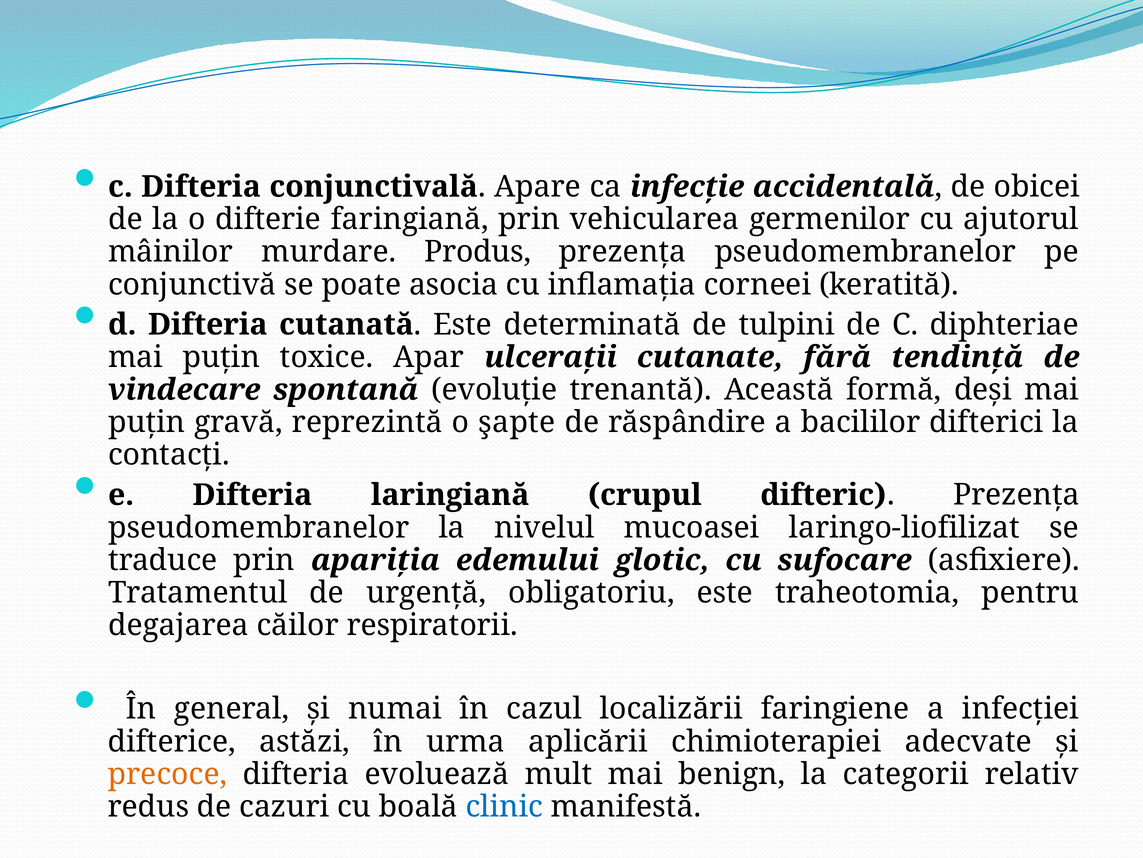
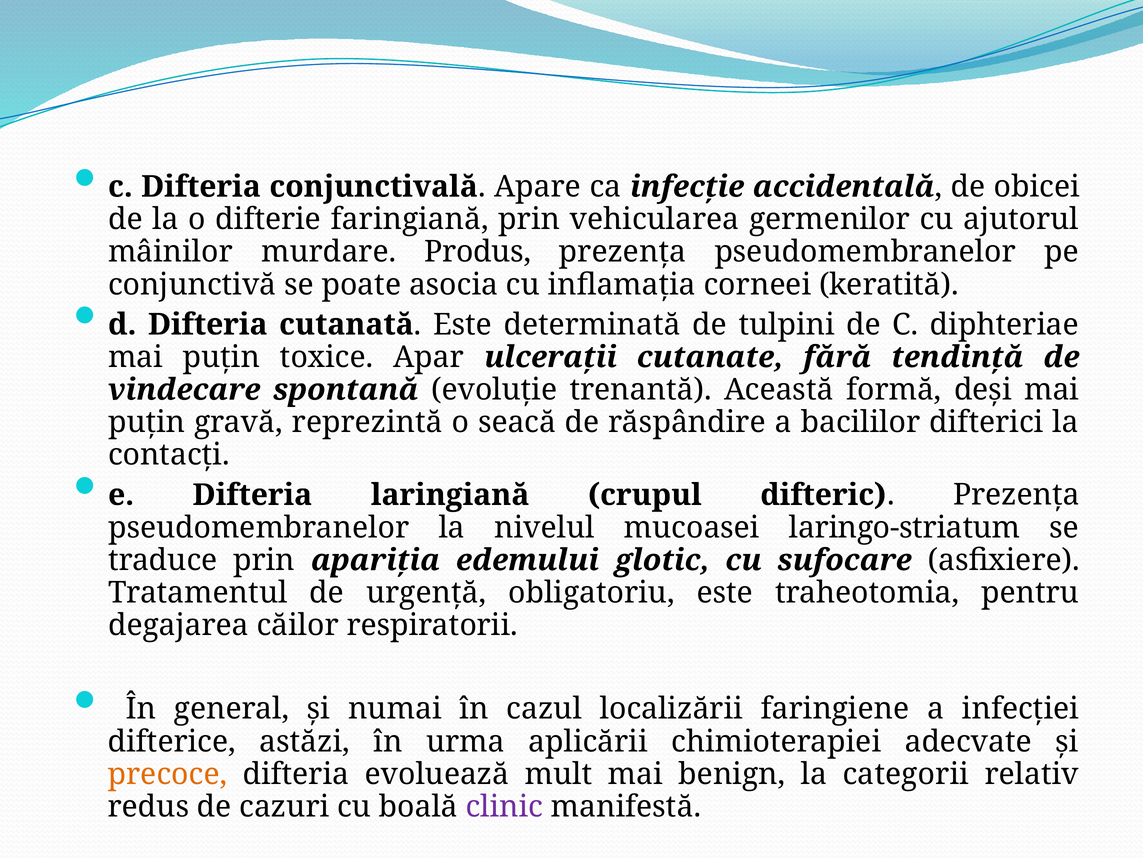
şapte: şapte -> seacă (517, 422)
laringo-liofilizat: laringo-liofilizat -> laringo-striatum (905, 527)
clinic colour: blue -> purple (504, 806)
